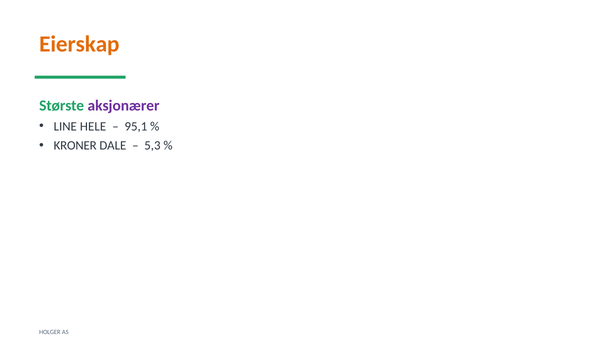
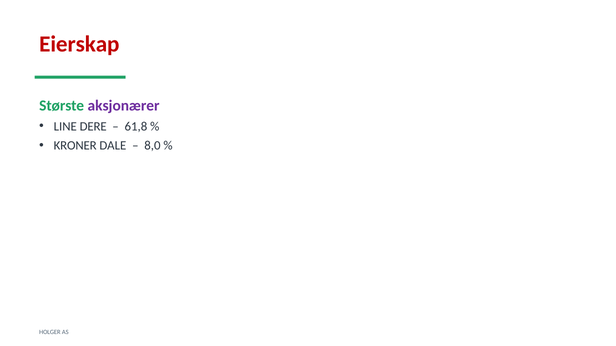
Eierskap colour: orange -> red (79, 44)
HELE: HELE -> DERE (93, 127)
95,1: 95,1 -> 61,8 (136, 127)
5,3: 5,3 -> 8,0 (152, 146)
